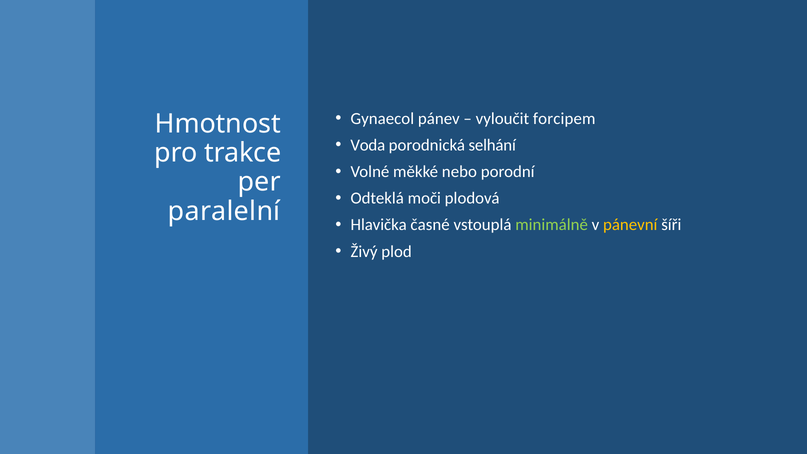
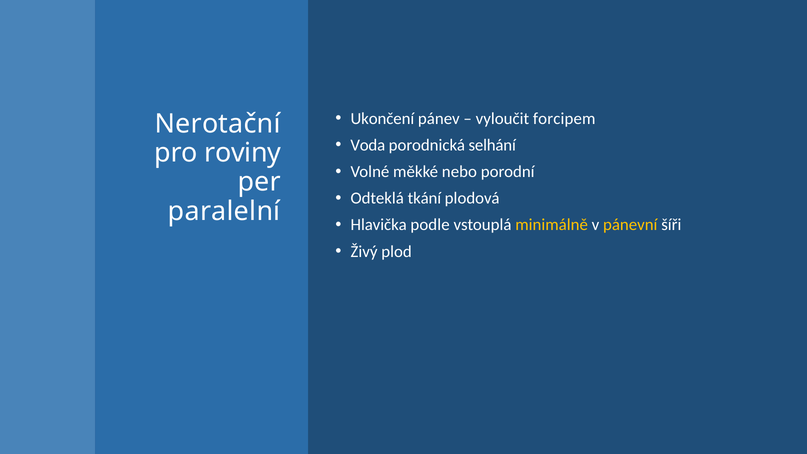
Gynaecol: Gynaecol -> Ukončení (382, 119)
Hmotnost: Hmotnost -> Nerotační (218, 124)
trakce: trakce -> roviny (243, 153)
moči: moči -> tkání (424, 198)
časné: časné -> podle (430, 225)
minimálně colour: light green -> yellow (552, 225)
